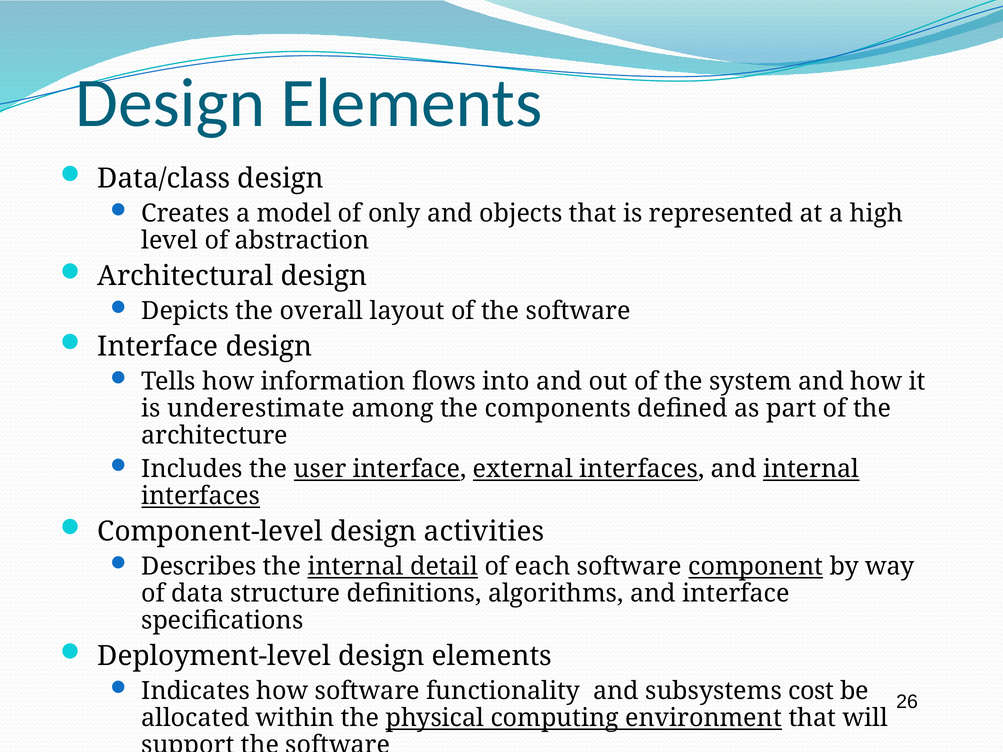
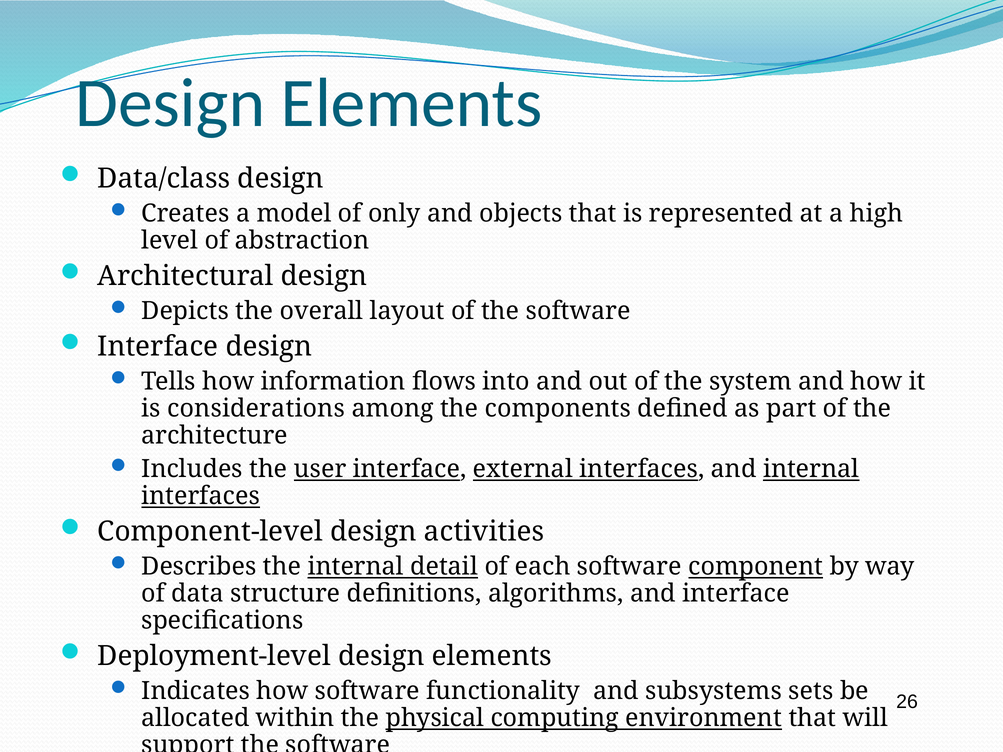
underestimate: underestimate -> considerations (256, 409)
cost: cost -> sets (811, 691)
